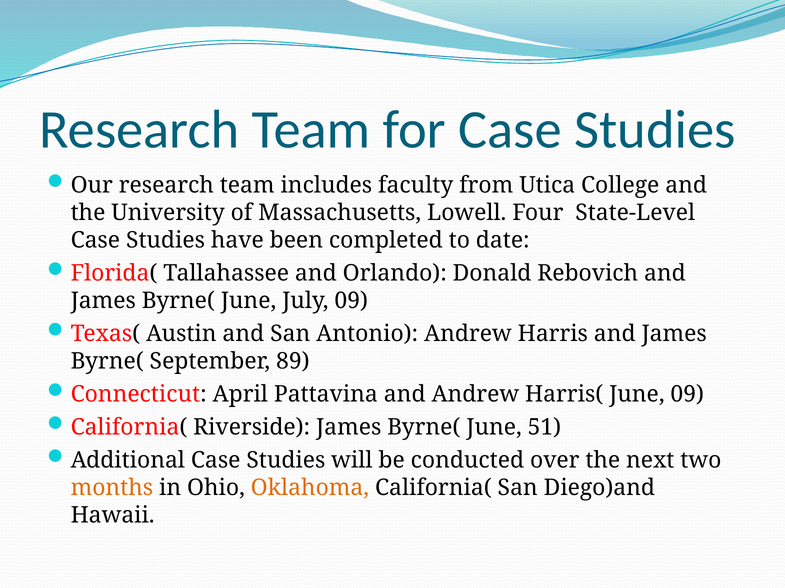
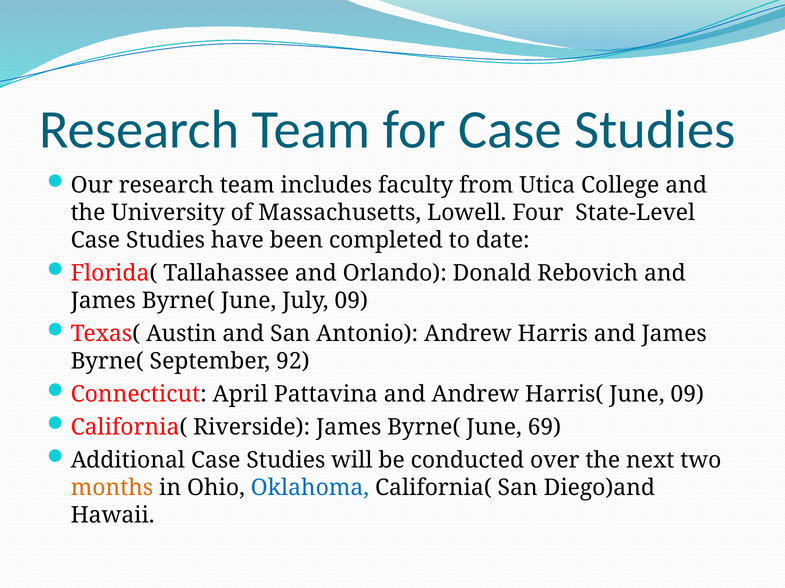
89: 89 -> 92 (293, 362)
51: 51 -> 69 (544, 428)
Oklahoma colour: orange -> blue (310, 488)
